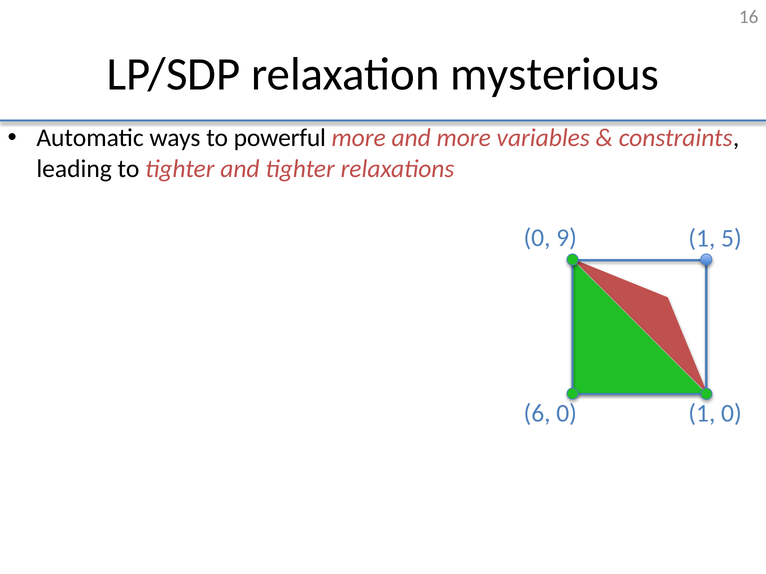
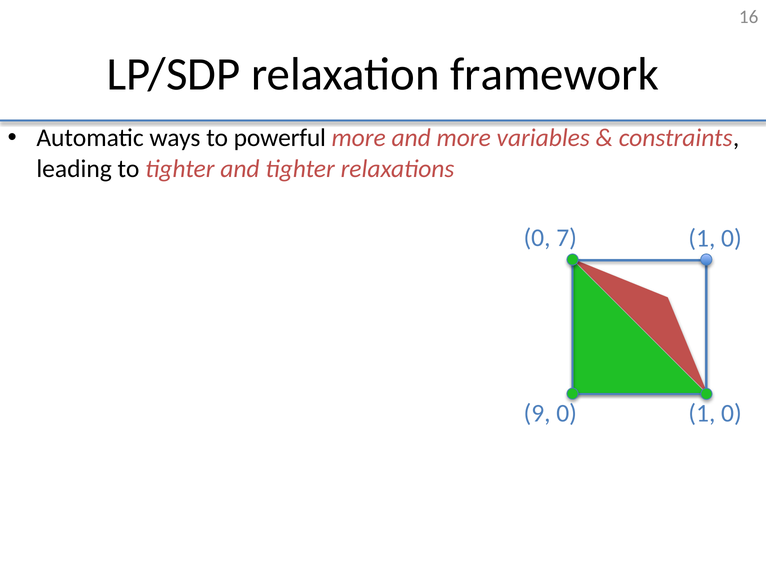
mysterious: mysterious -> framework (555, 74)
9: 9 -> 7 (567, 238)
5: 5 -> 0 (731, 238)
6: 6 -> 9 (537, 414)
